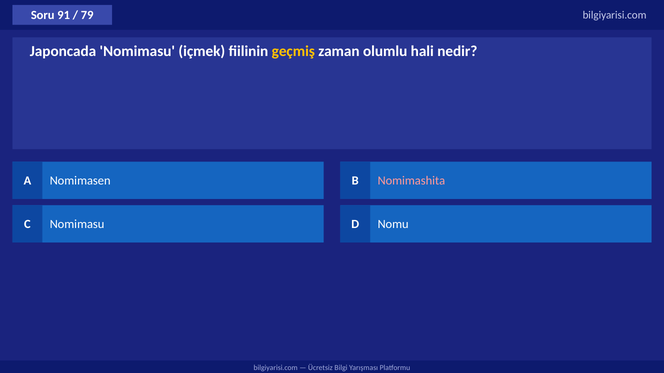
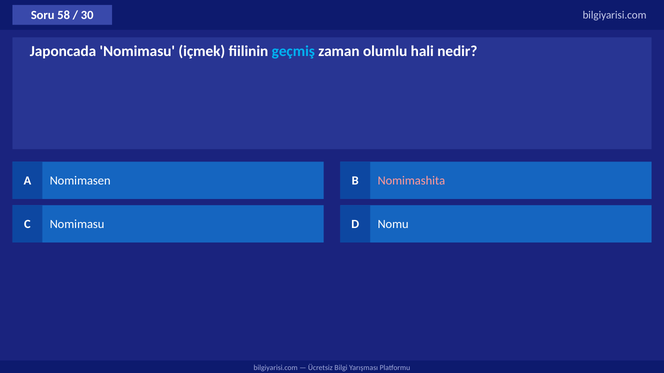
91: 91 -> 58 (64, 15)
79: 79 -> 30 (87, 15)
geçmiş colour: yellow -> light blue (293, 51)
